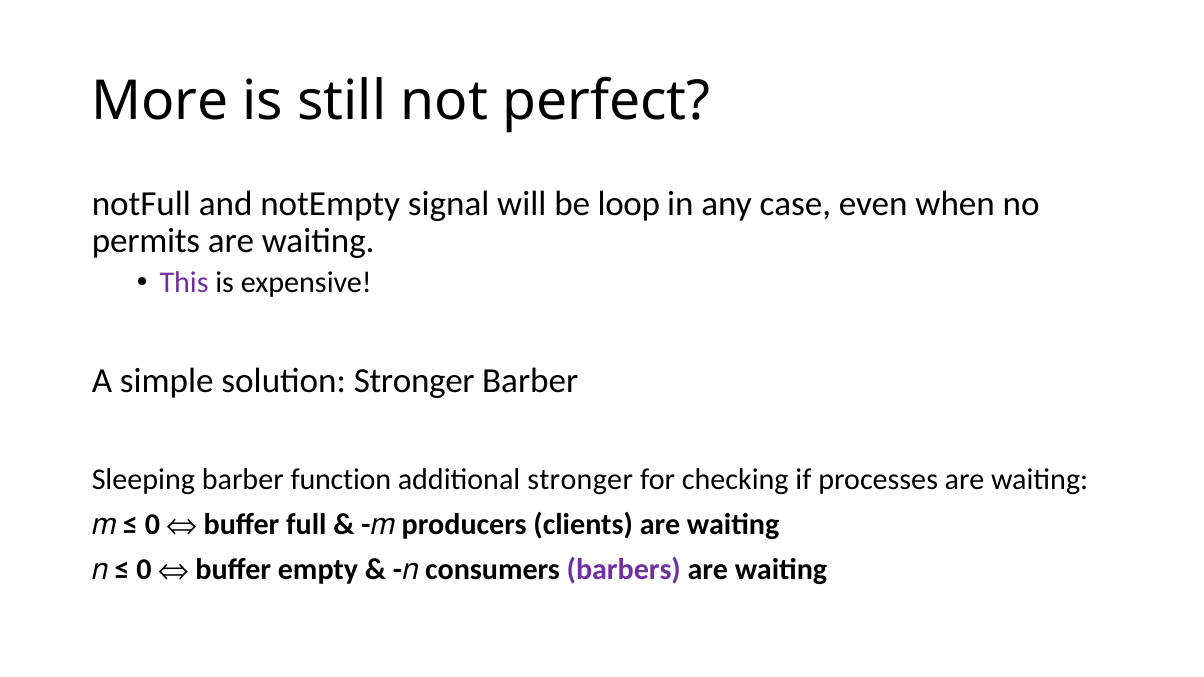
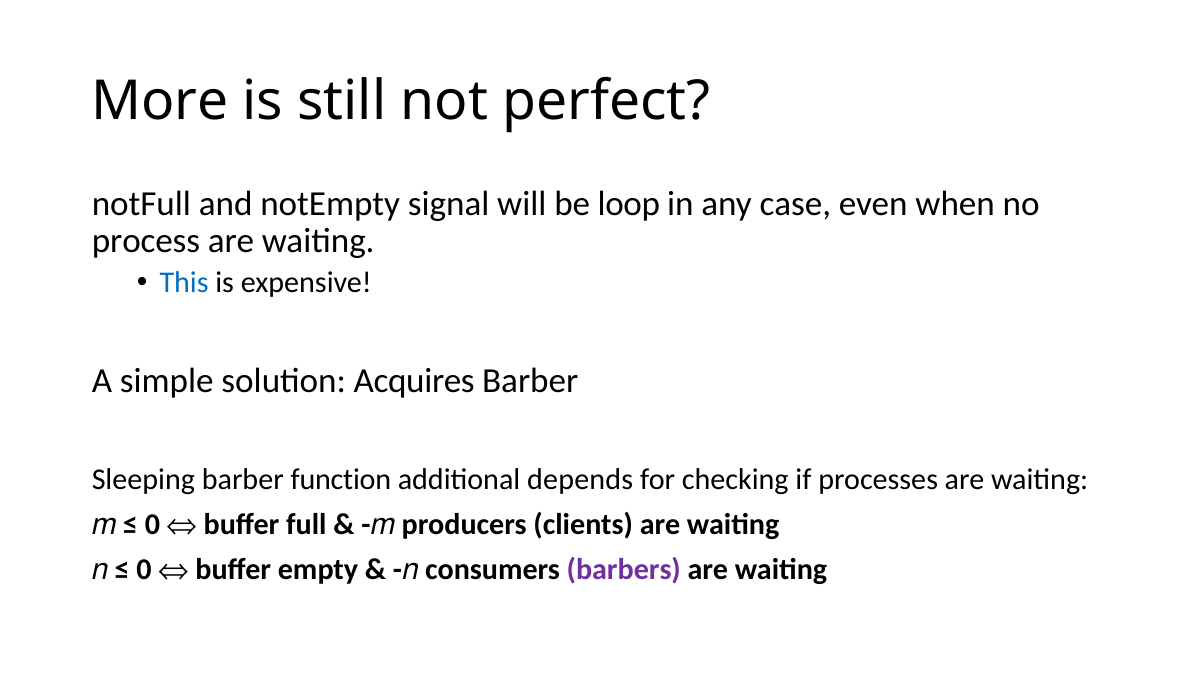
permits: permits -> process (146, 241)
This colour: purple -> blue (184, 283)
solution Stronger: Stronger -> Acquires (414, 381)
additional stronger: stronger -> depends (580, 479)
